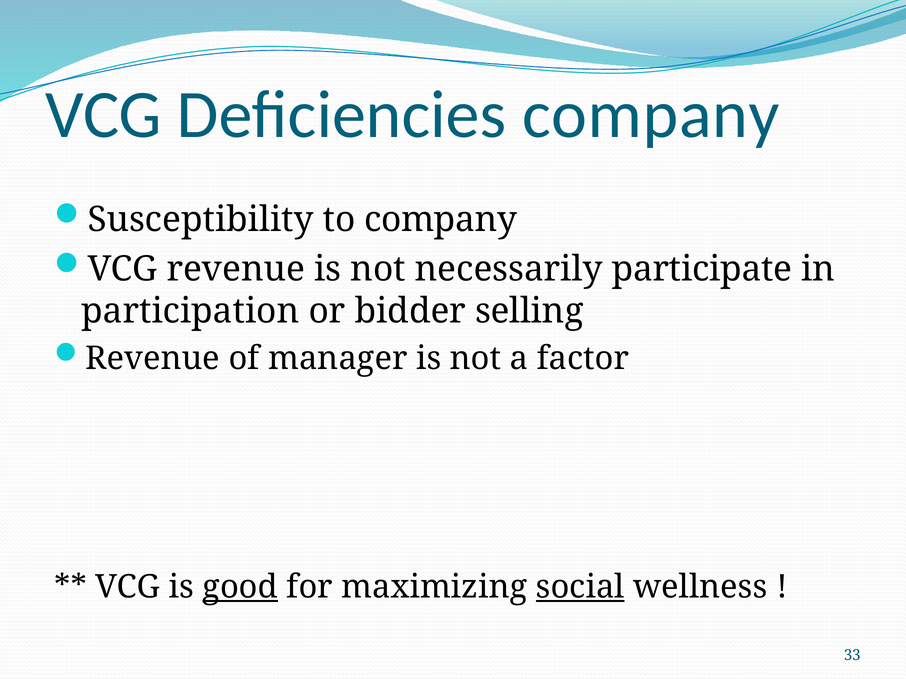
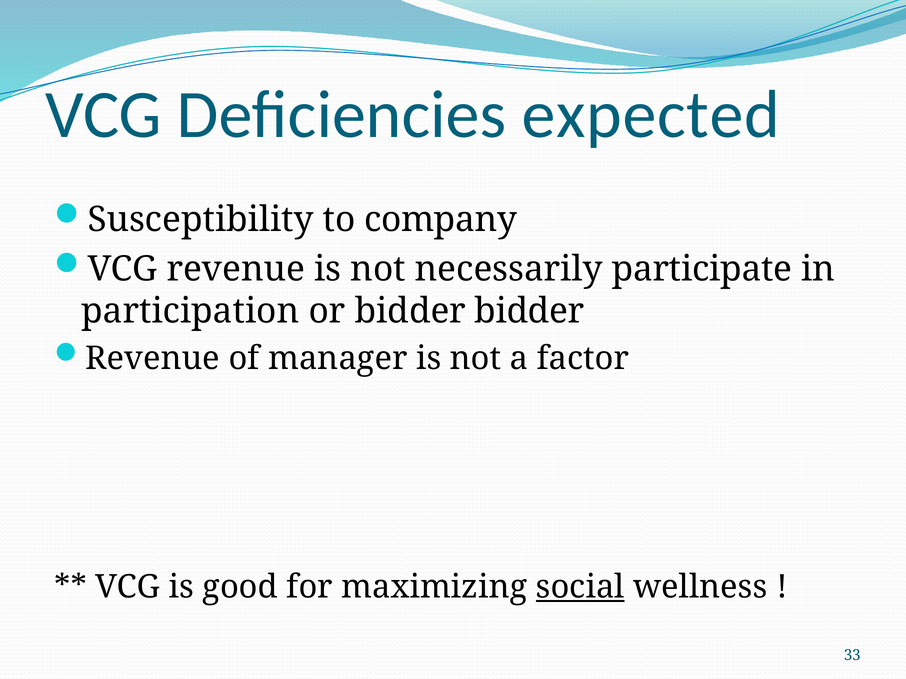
Deficiencies company: company -> expected (651, 115)
bidder selling: selling -> bidder (529, 311)
good underline: present -> none (240, 587)
